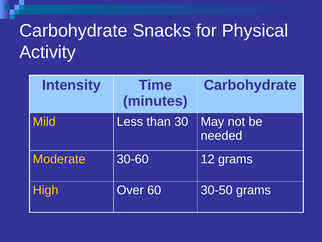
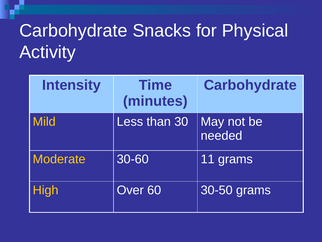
12: 12 -> 11 (208, 159)
